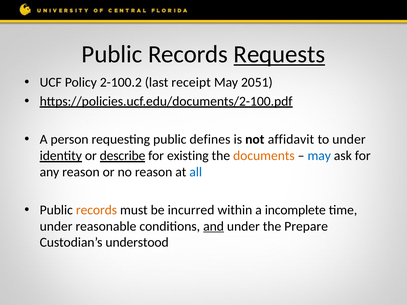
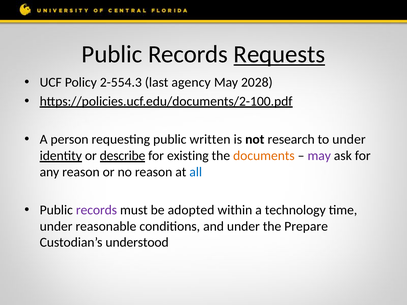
2-100.2: 2-100.2 -> 2-554.3 (121, 82)
receipt: receipt -> agency (191, 82)
2051: 2051 -> 2028 (257, 82)
defines: defines -> written (210, 140)
affidavit: affidavit -> research (291, 140)
may colour: blue -> purple (319, 156)
records colour: orange -> purple (96, 210)
incurred: incurred -> adopted (191, 210)
incomplete: incomplete -> technology (295, 210)
and underline: present -> none (214, 226)
